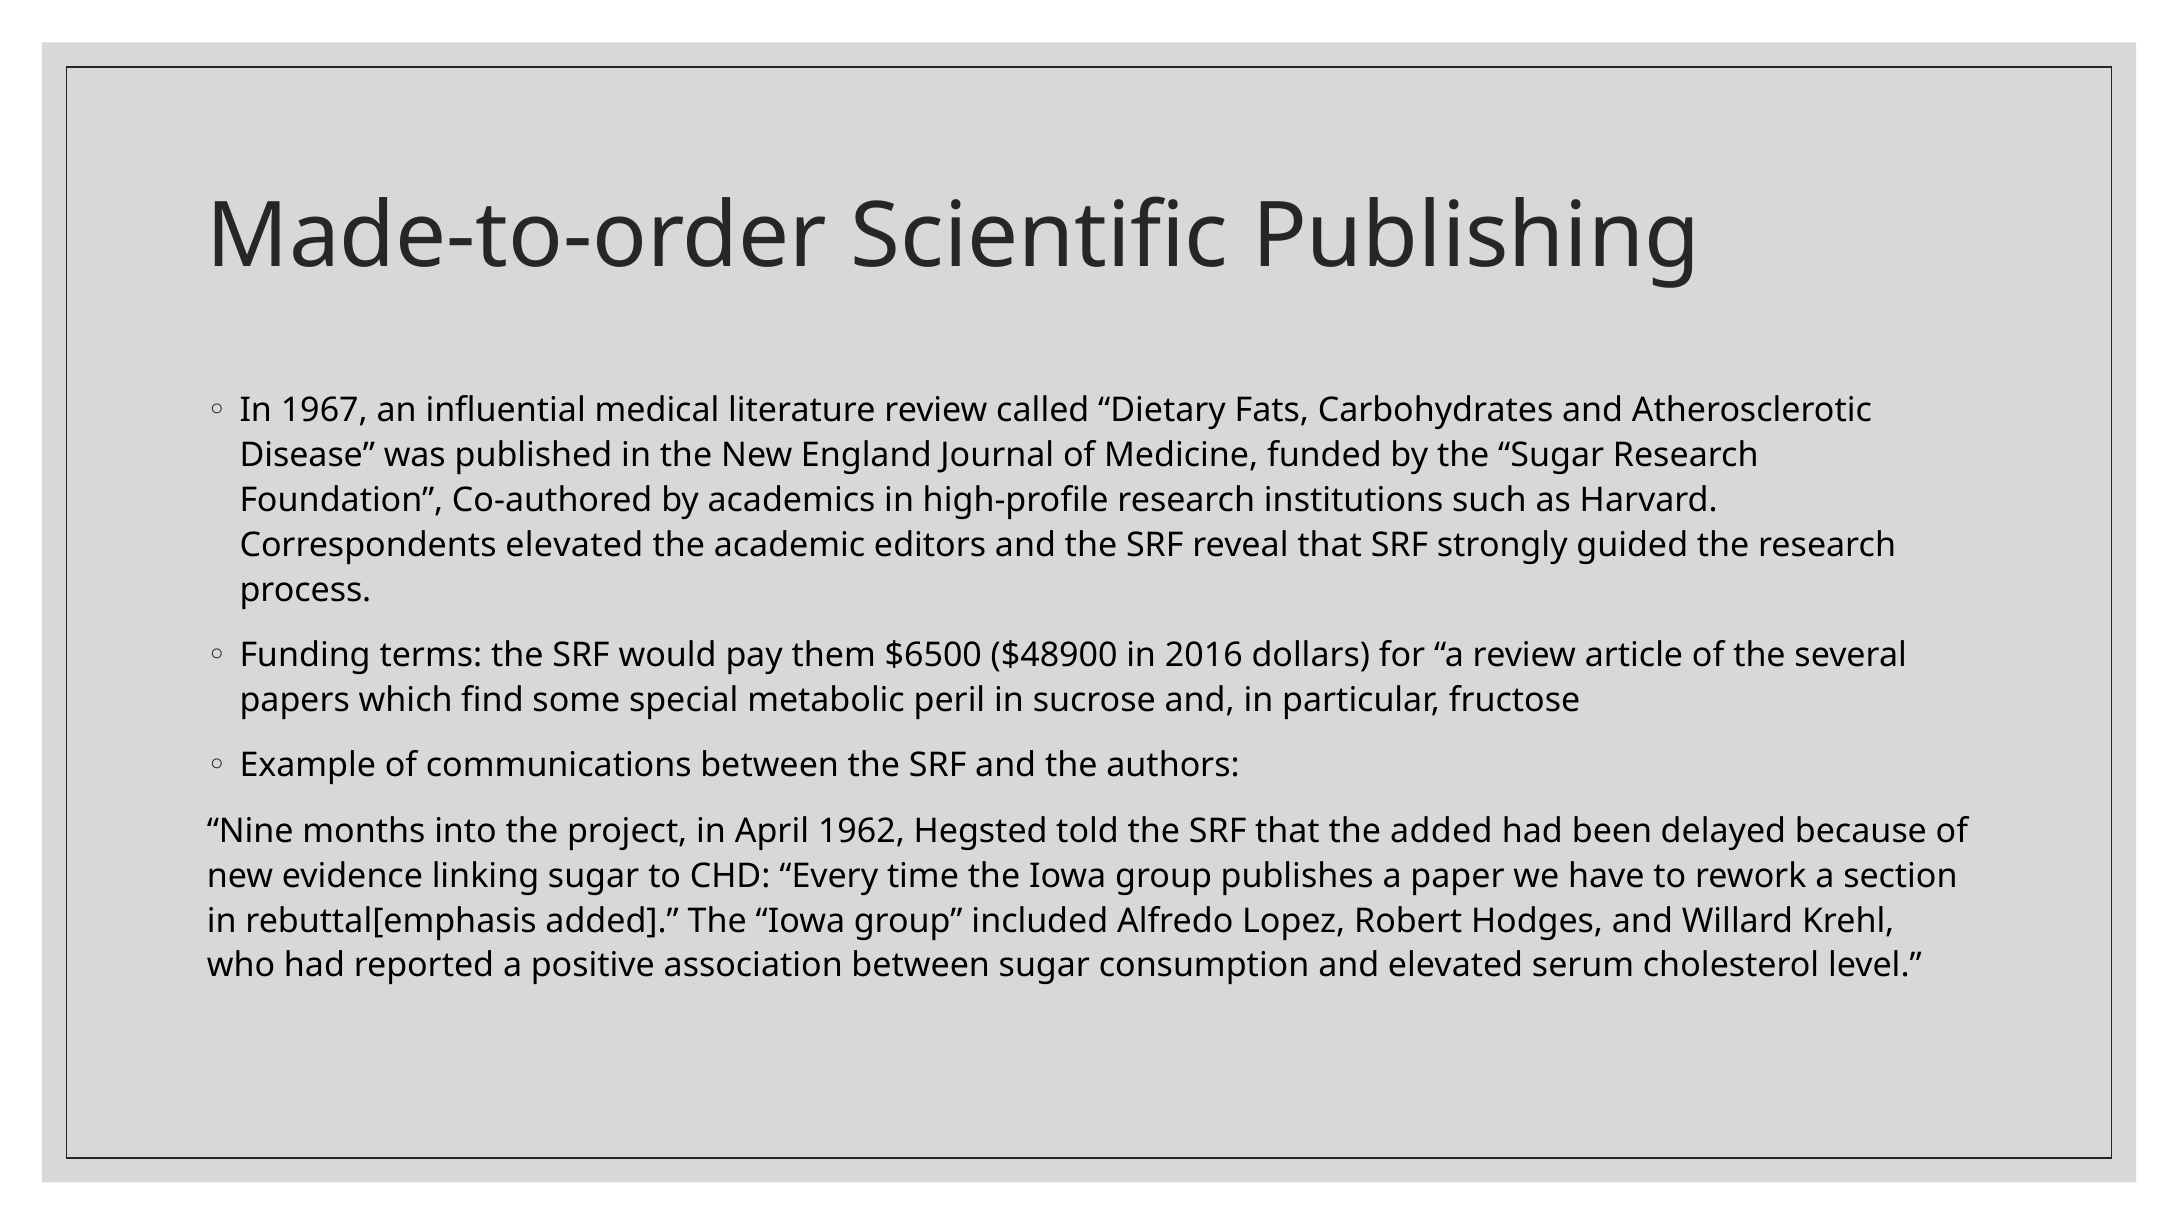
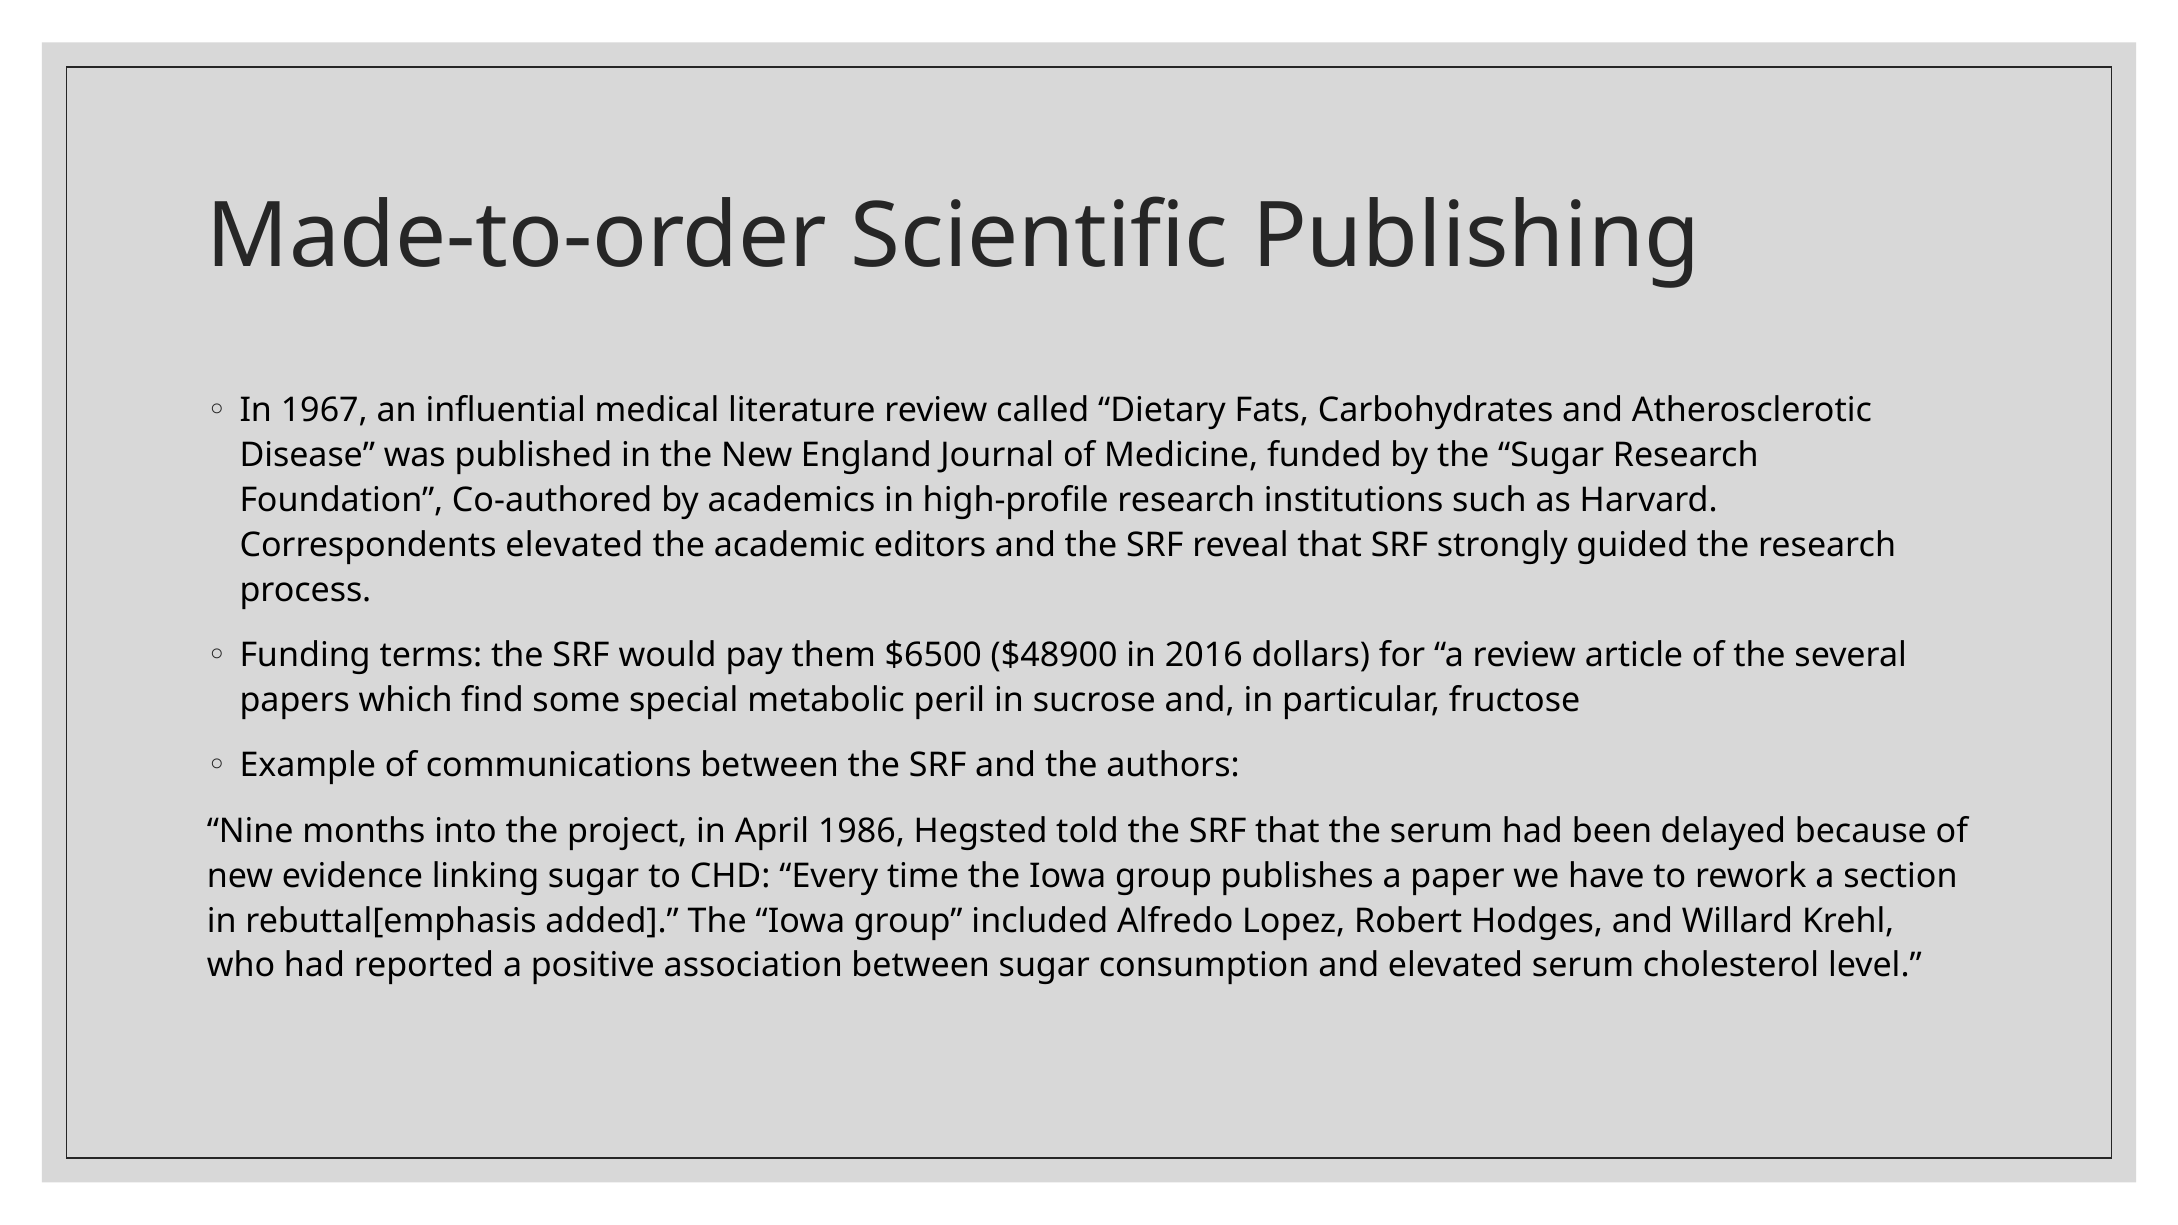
1962: 1962 -> 1986 (861, 831)
the added: added -> serum (1441, 831)
